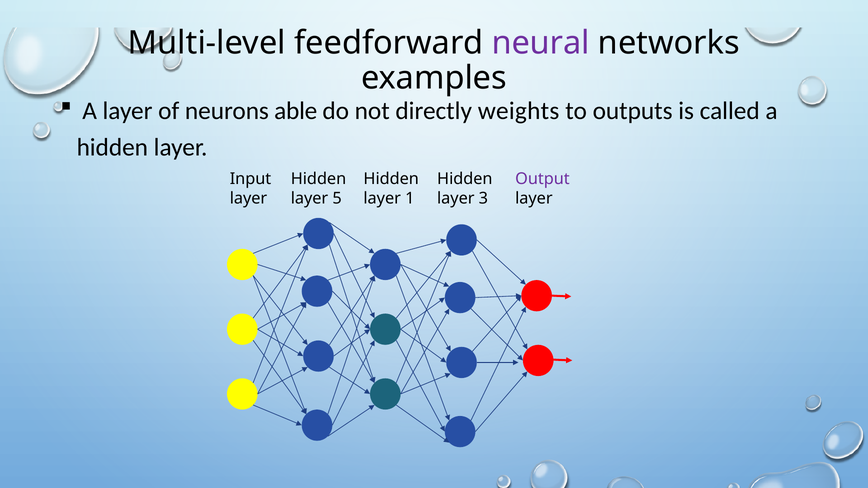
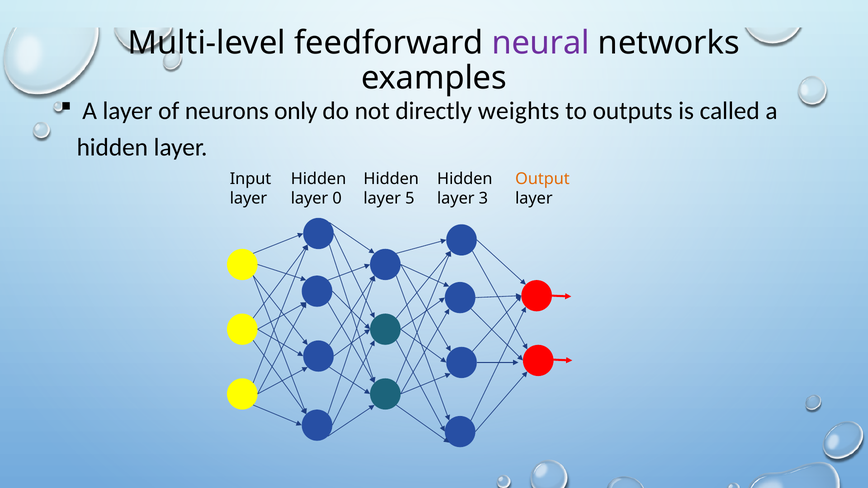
able: able -> only (296, 111)
Output colour: purple -> orange (542, 179)
5: 5 -> 0 (337, 198)
1: 1 -> 5 (410, 198)
